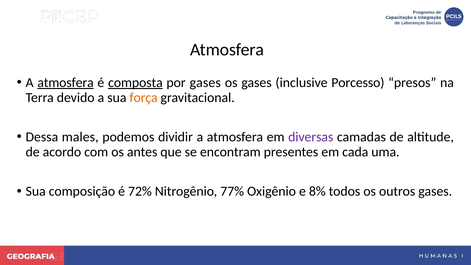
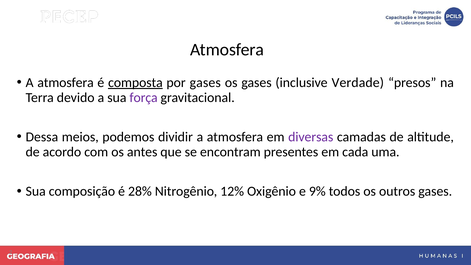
atmosfera underline: present -> none (66, 83)
Porcesso: Porcesso -> Verdade (358, 83)
força colour: orange -> purple (144, 97)
males: males -> meios (80, 137)
72%: 72% -> 28% (140, 191)
77%: 77% -> 12% (232, 191)
8%: 8% -> 9% (317, 191)
